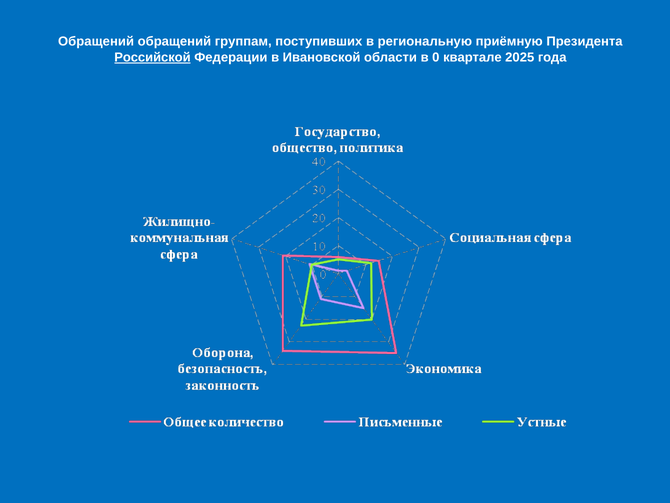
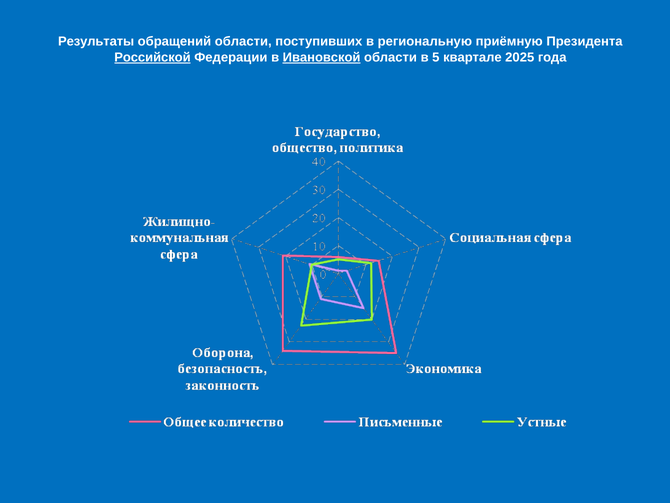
Обращений: Обращений -> Результаты (96, 42)
обращений группам: группам -> области (243, 42)
Ивановской underline: none -> present (322, 57)
0: 0 -> 5 (436, 57)
